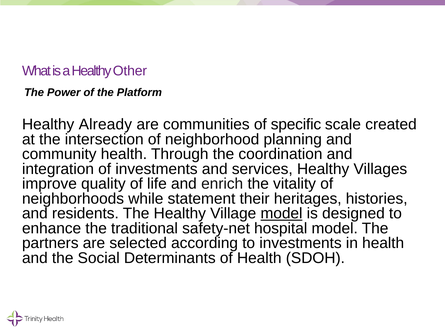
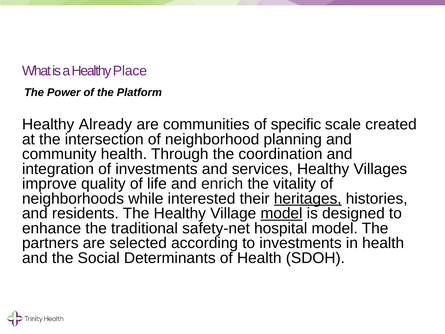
Other: Other -> Place (130, 71)
statement: statement -> interested (202, 198)
heritages underline: none -> present (308, 198)
